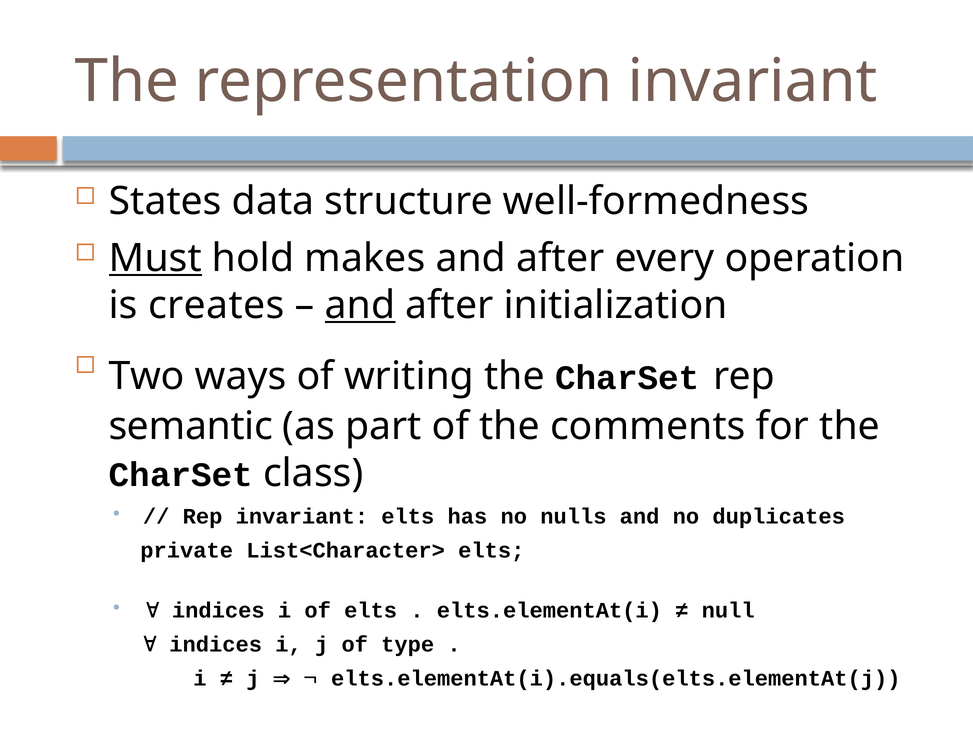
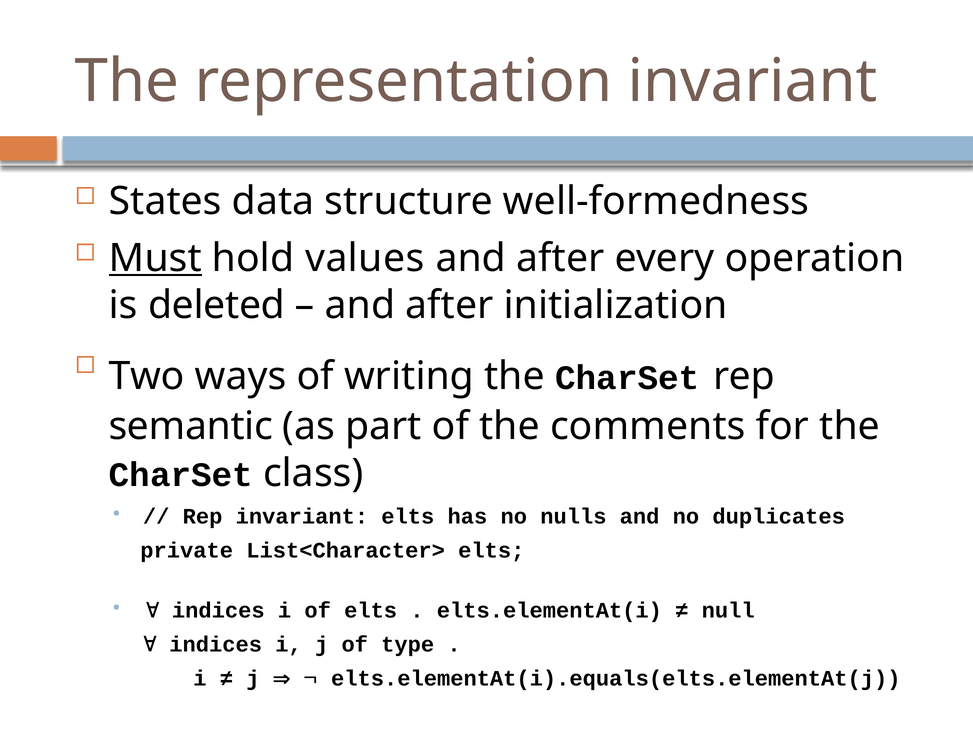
makes: makes -> values (365, 258)
creates: creates -> deleted (217, 305)
and underline: present -> none (360, 305)
